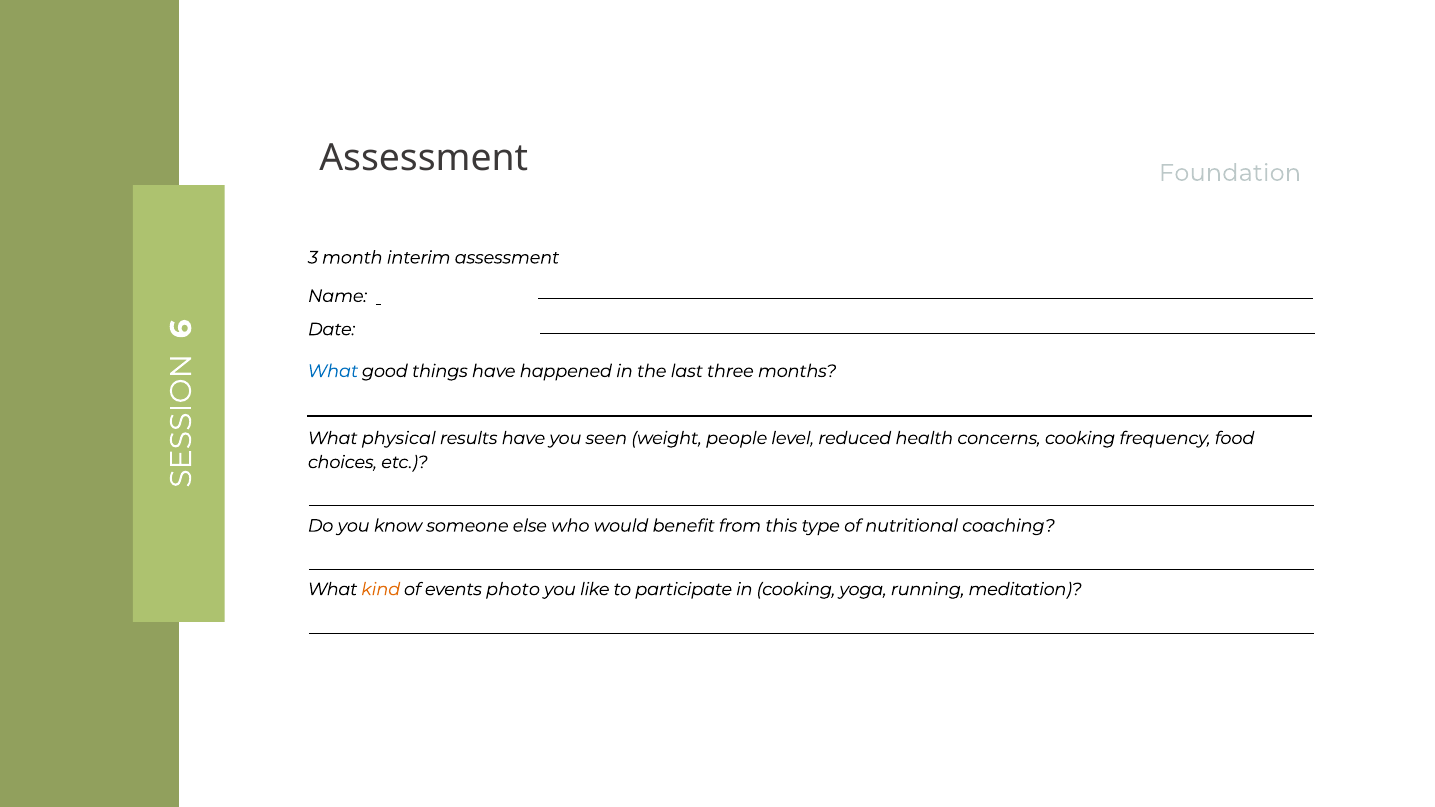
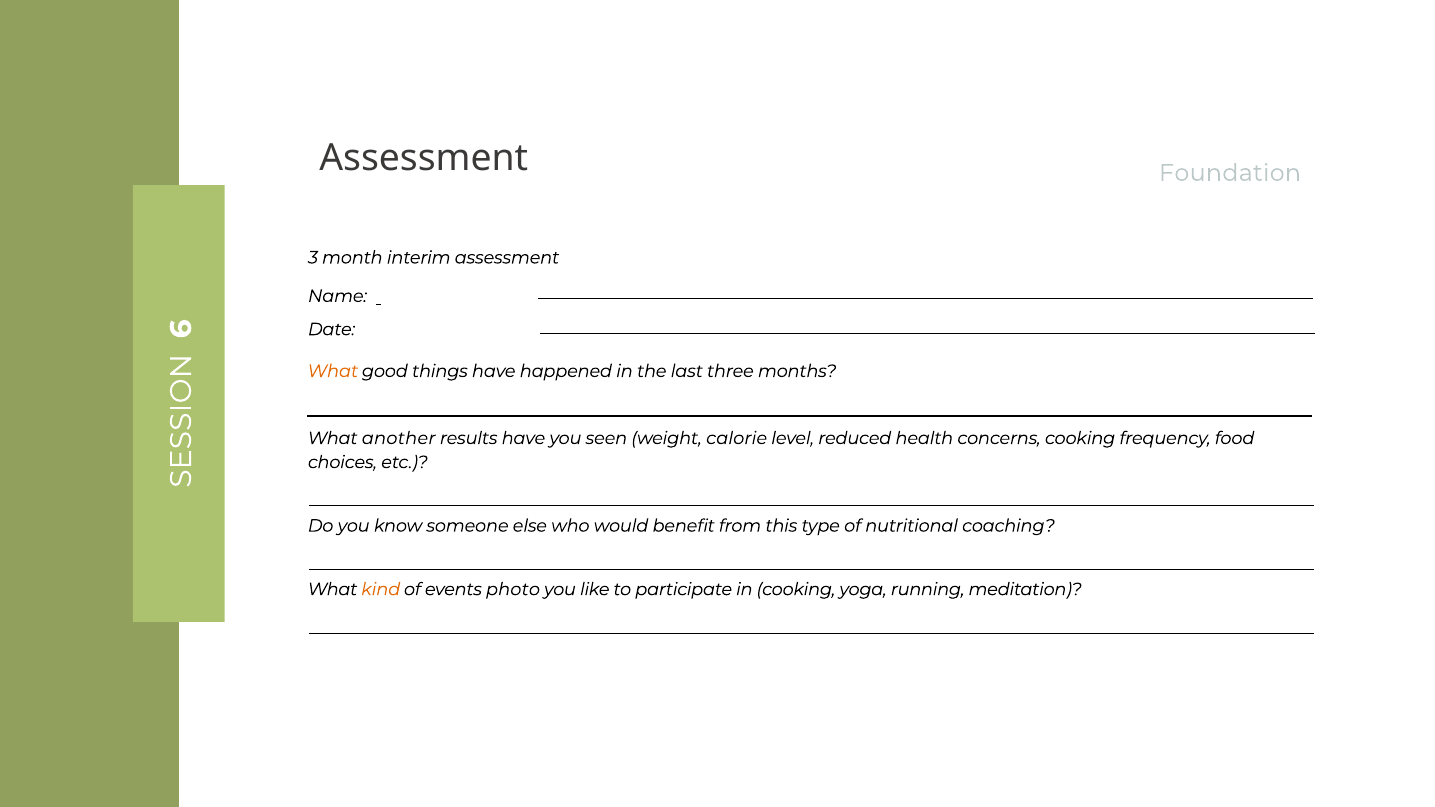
What colour: blue -> orange (333, 371)
physical: physical -> another (399, 438)
people: people -> calorie (737, 438)
